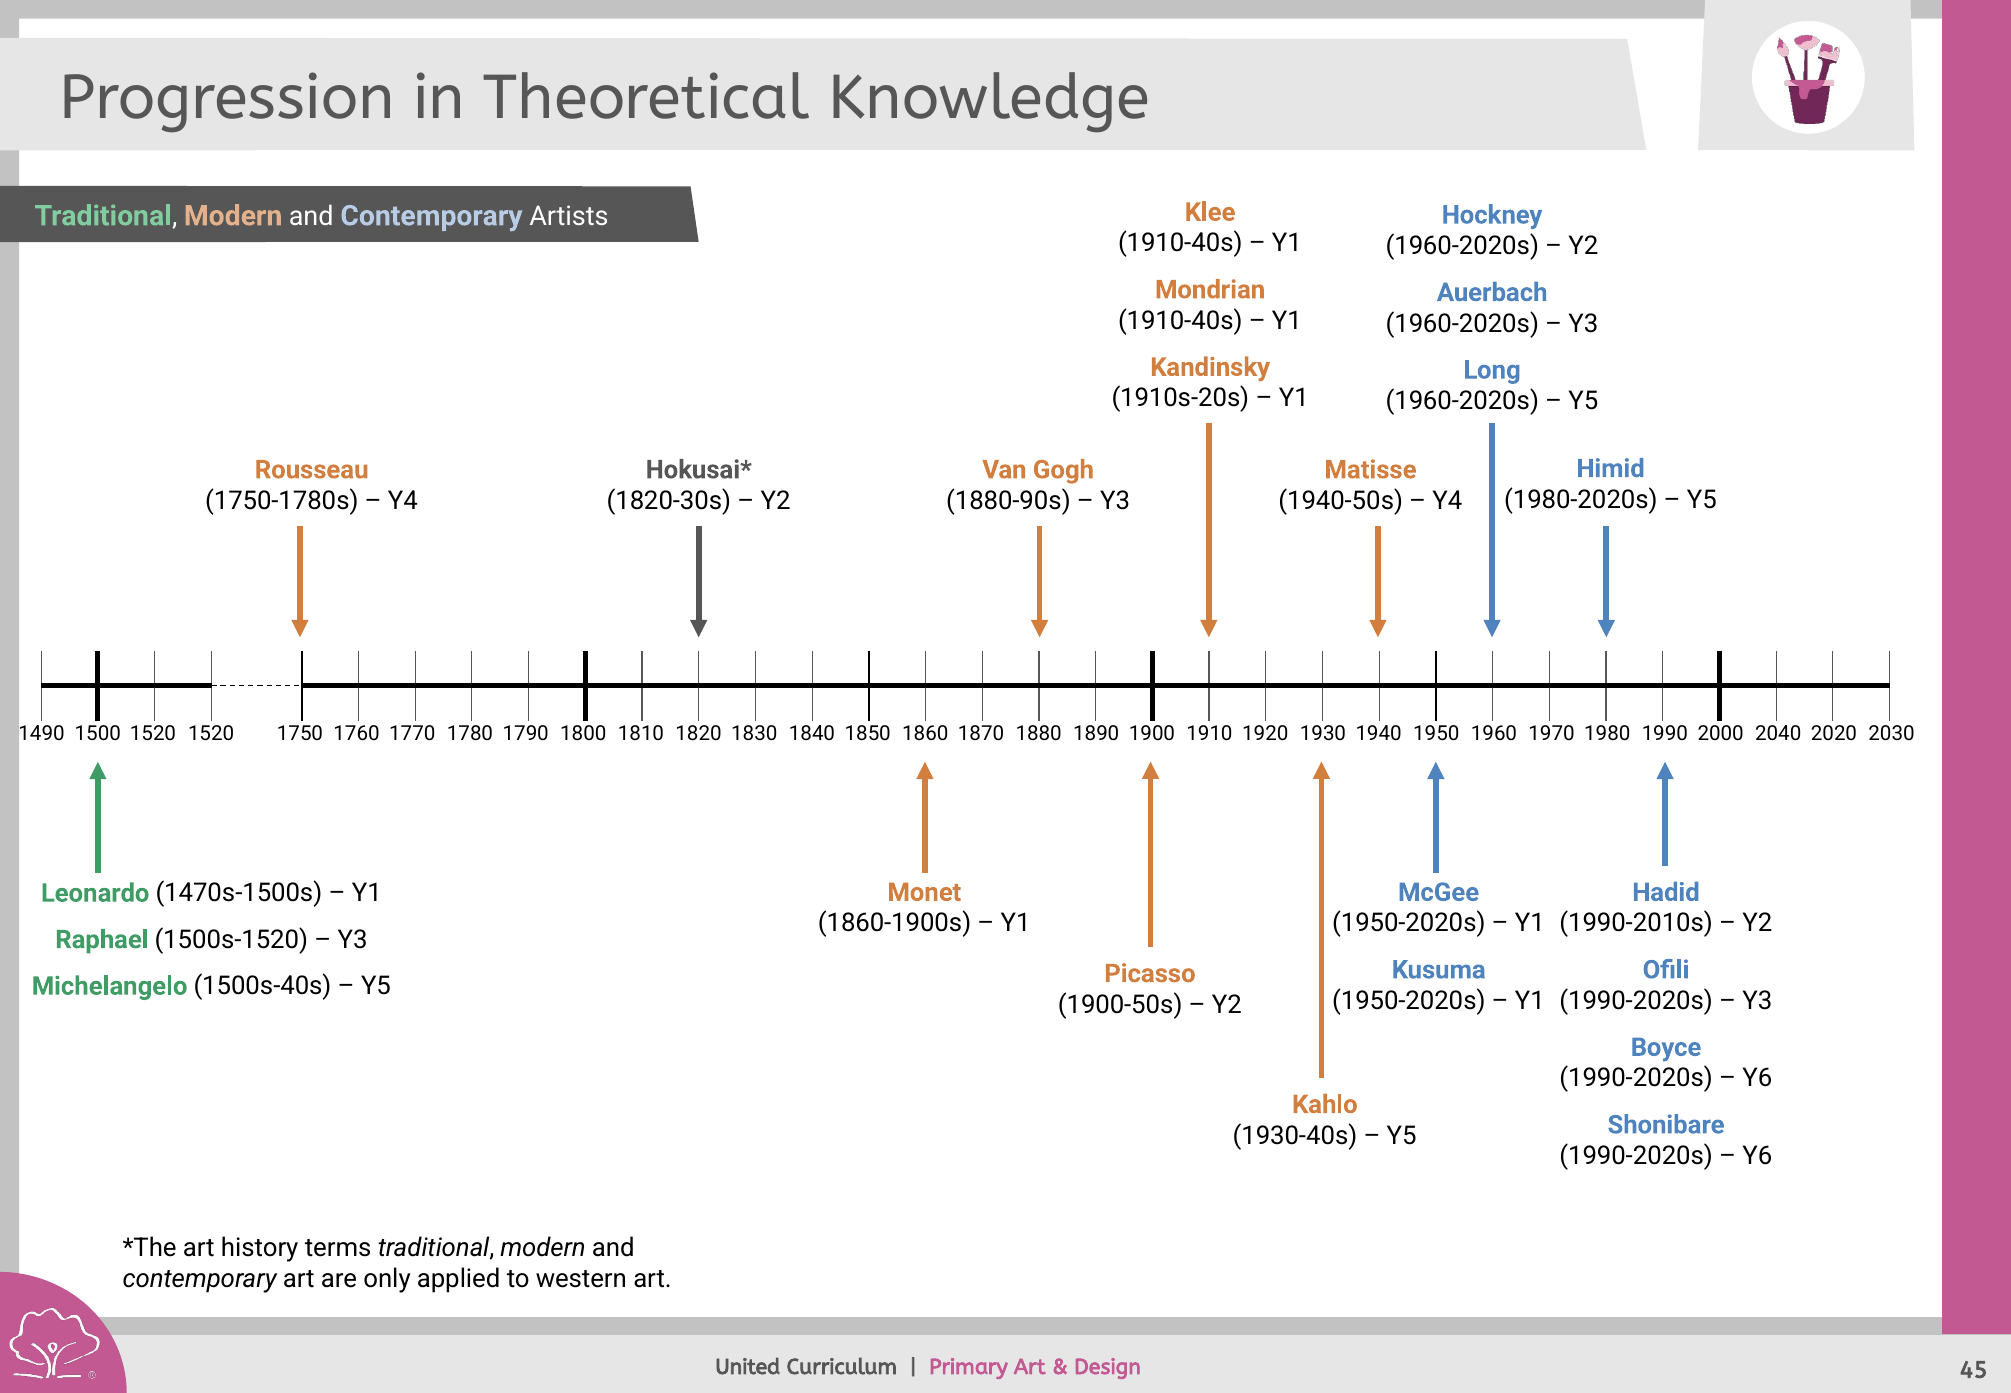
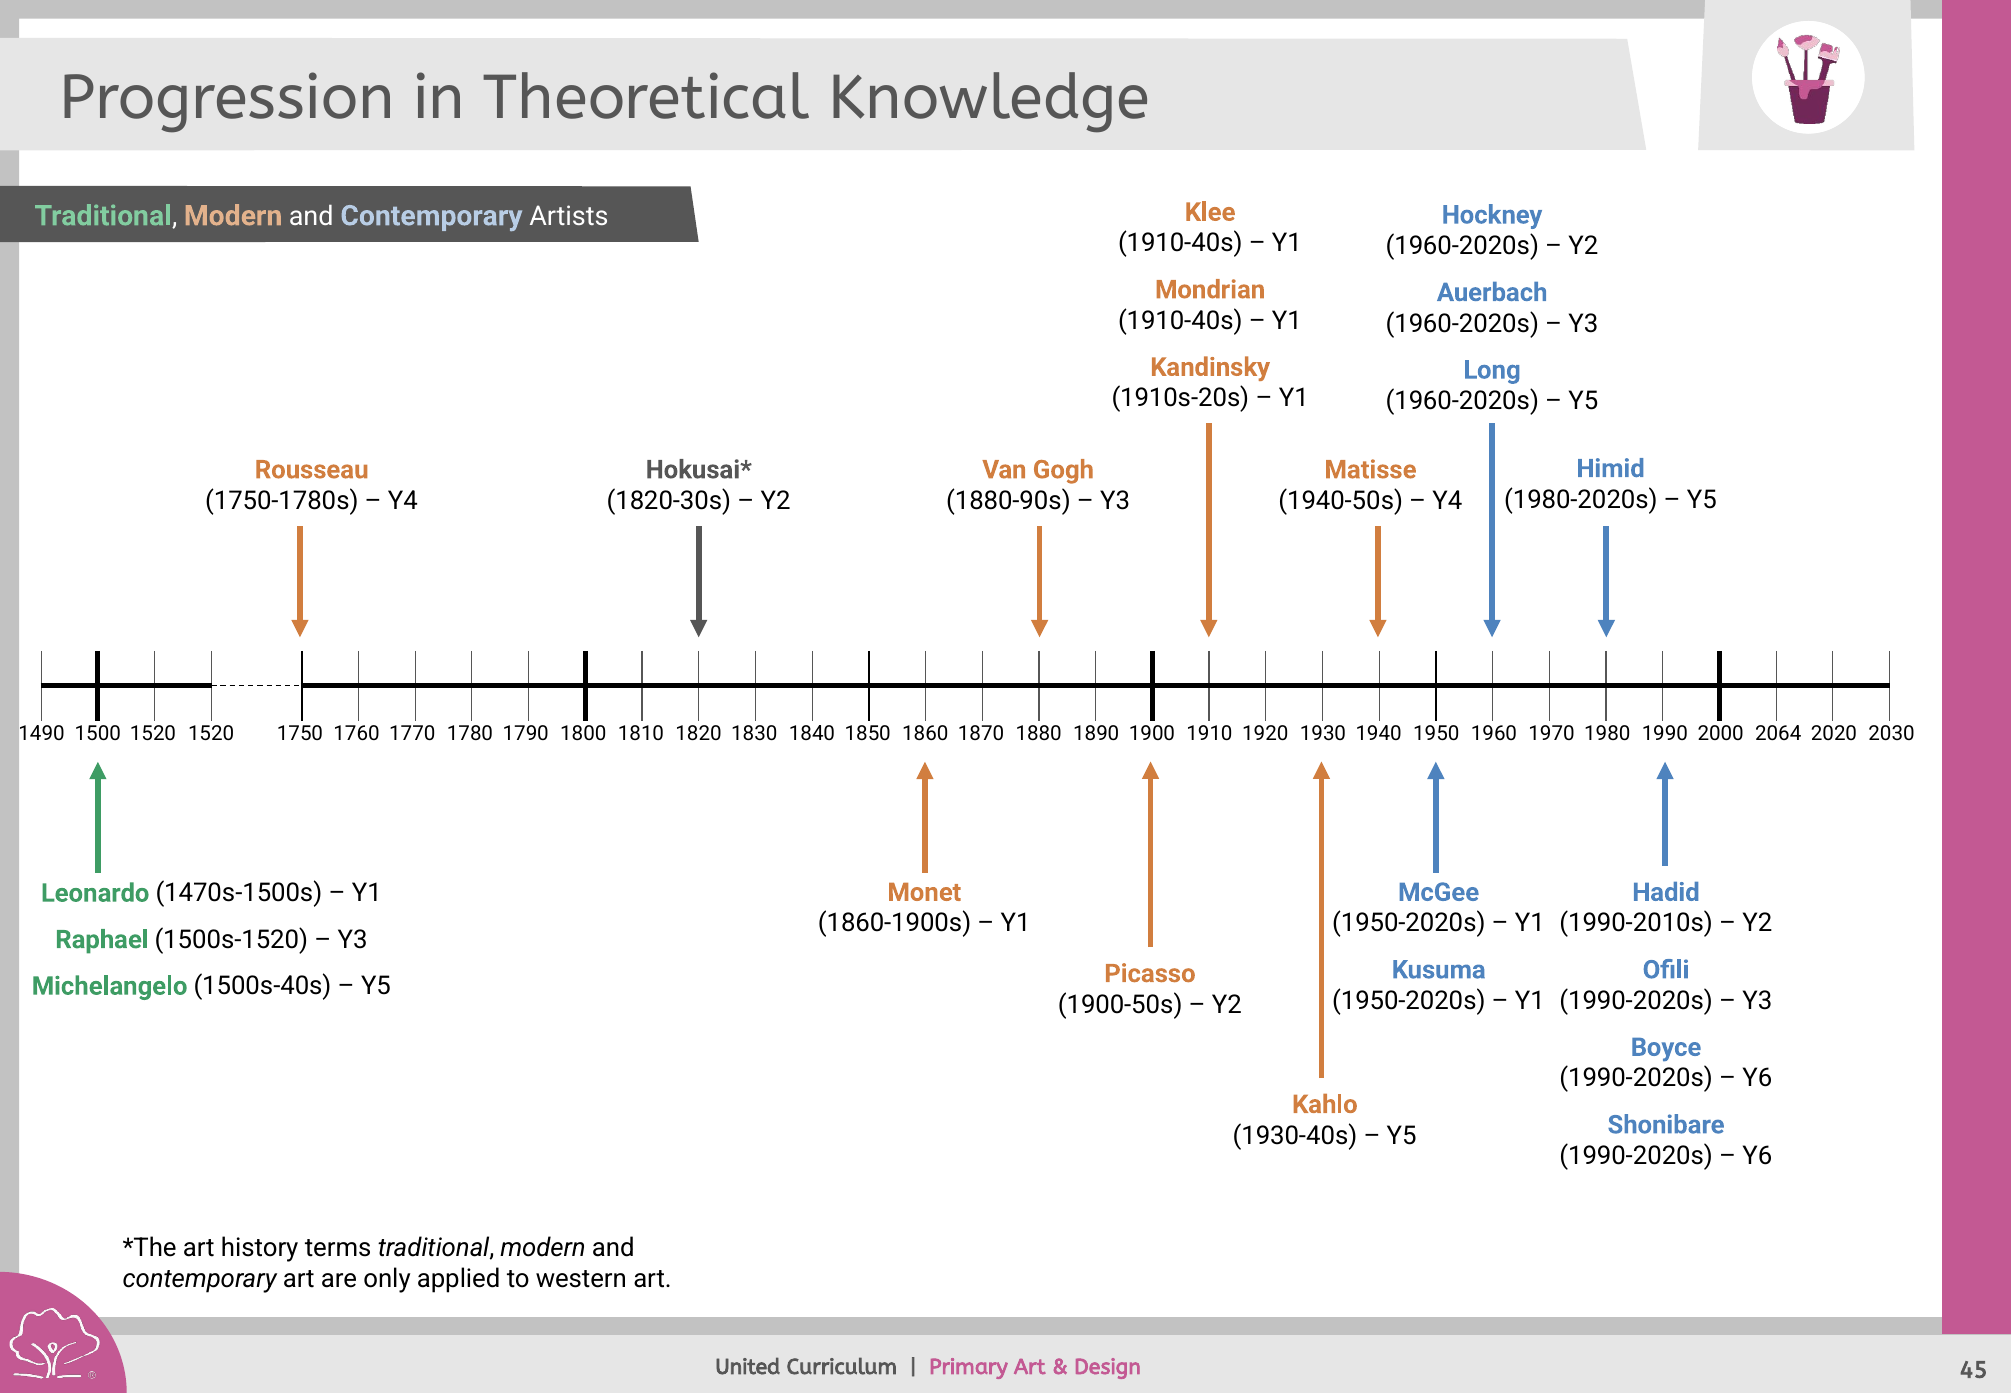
2040: 2040 -> 2064 (1778, 733)
